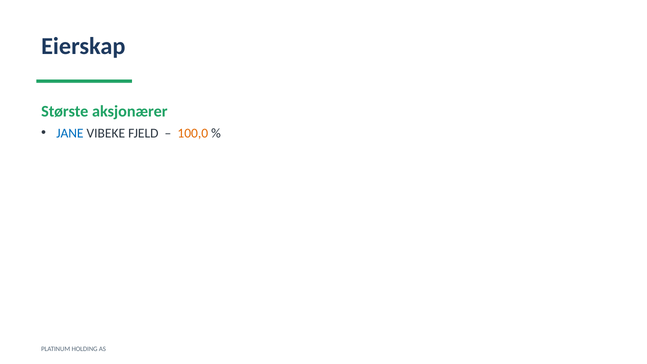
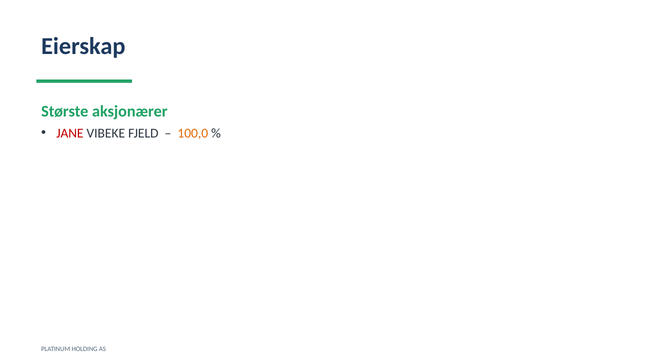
JANE colour: blue -> red (70, 133)
